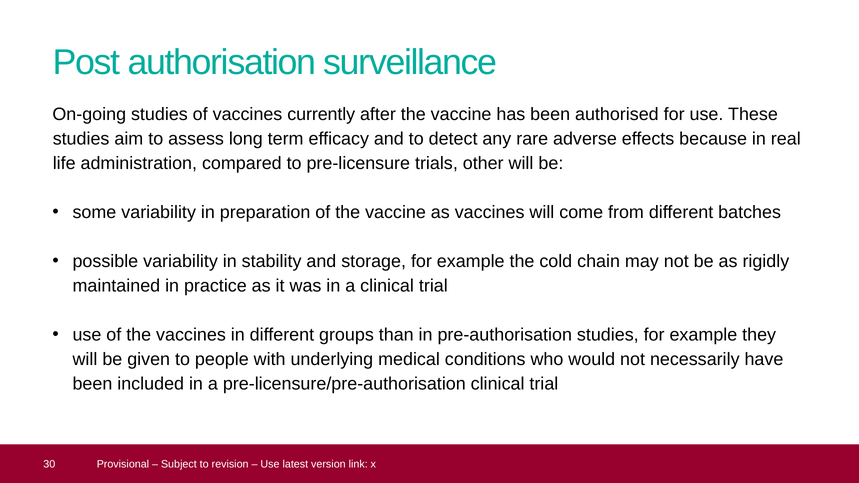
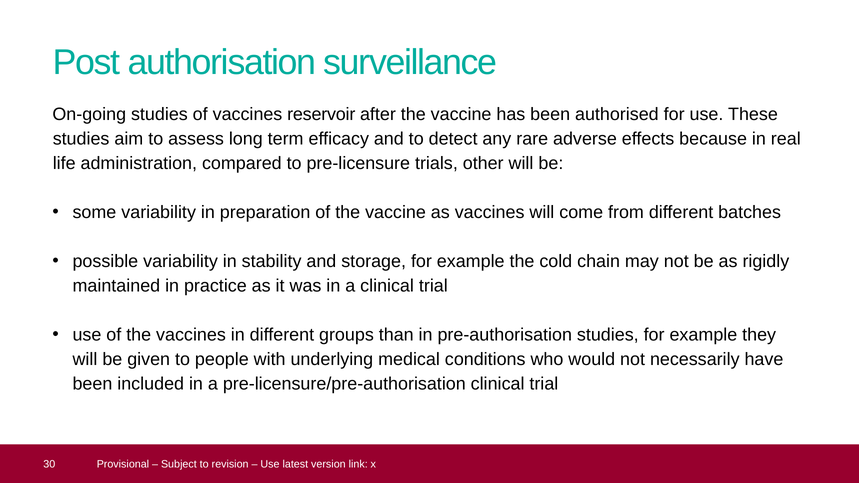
currently: currently -> reservoir (321, 115)
